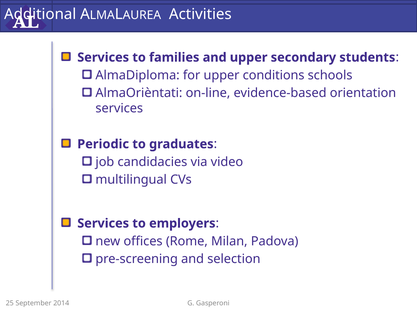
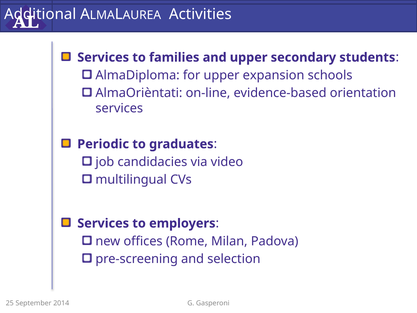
conditions: conditions -> expansion (274, 75)
